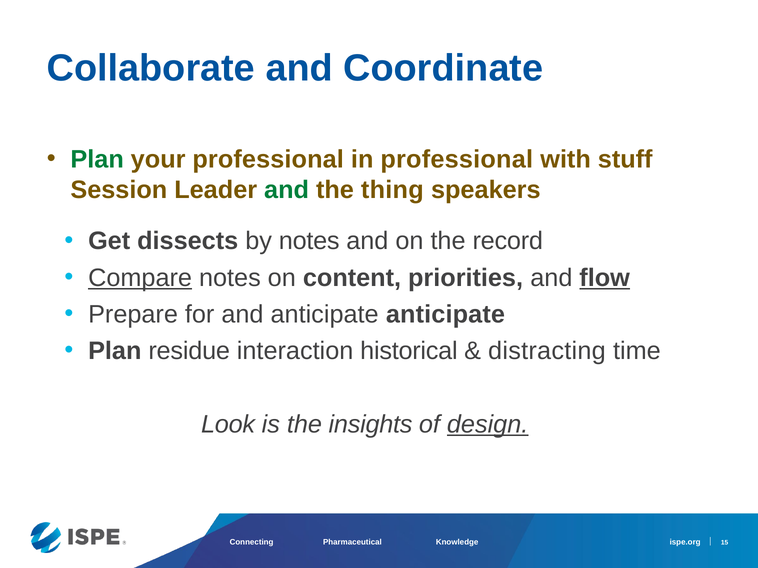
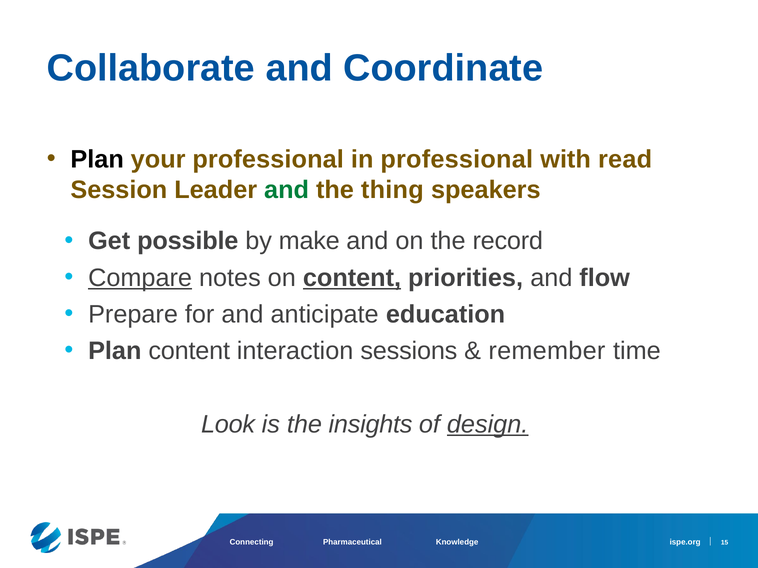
Plan colour: green -> black (97, 160)
stuff: stuff -> read (625, 160)
dissects: dissects -> possible (188, 241)
by notes: notes -> make (309, 241)
content underline: none -> present (352, 278)
flow underline: present -> none (605, 278)
anticipate anticipate: anticipate -> education (446, 315)
Plan residue: residue -> content (189, 351)
historical: historical -> sessions (409, 351)
distracting: distracting -> remember (547, 351)
